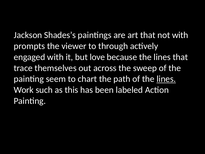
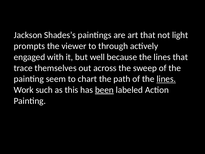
not with: with -> light (180, 35)
love: love -> well (97, 57)
been underline: none -> present (104, 90)
